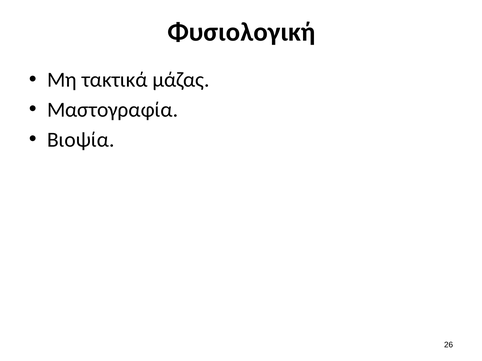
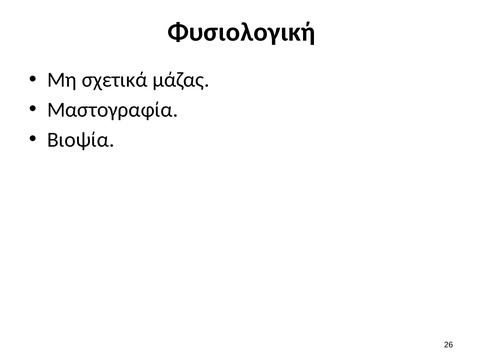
τακτικά: τακτικά -> σχετικά (115, 80)
